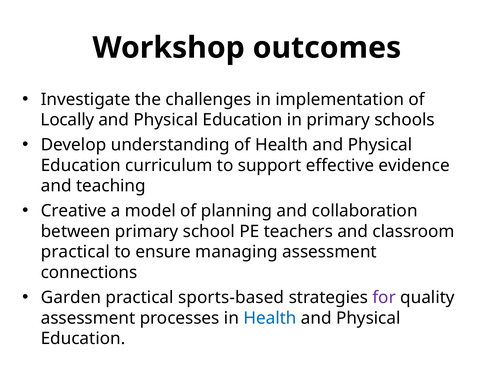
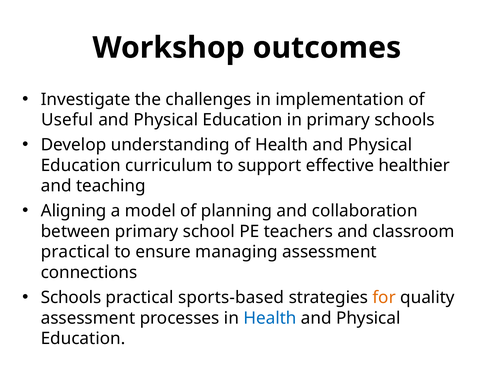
Locally: Locally -> Useful (67, 120)
evidence: evidence -> healthier (414, 166)
Creative: Creative -> Aligning (74, 211)
Garden: Garden -> Schools (71, 298)
for colour: purple -> orange (384, 298)
